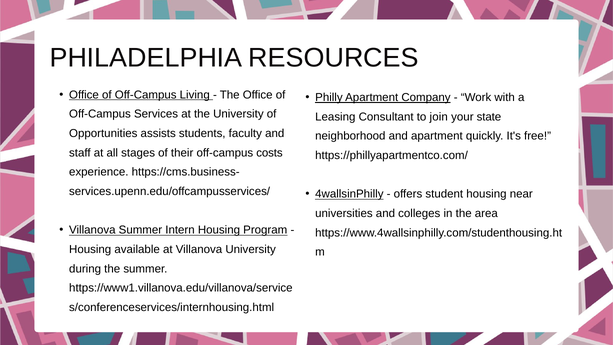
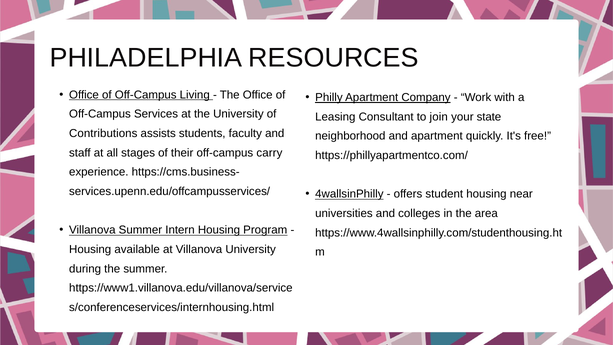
Opportunities: Opportunities -> Contributions (103, 133)
costs: costs -> carry (269, 153)
